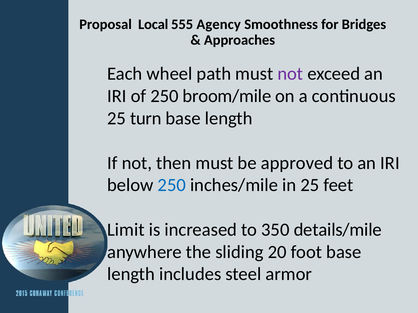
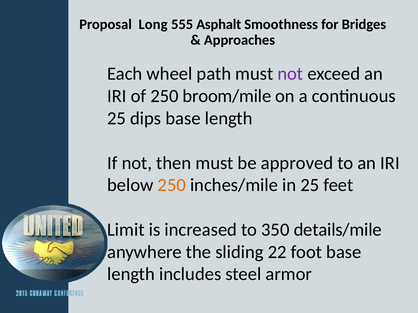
Local: Local -> Long (153, 24)
Agency: Agency -> Asphalt (219, 24)
turn: turn -> dips (146, 119)
250 colour: blue -> orange (172, 185)
20: 20 -> 22 (277, 252)
